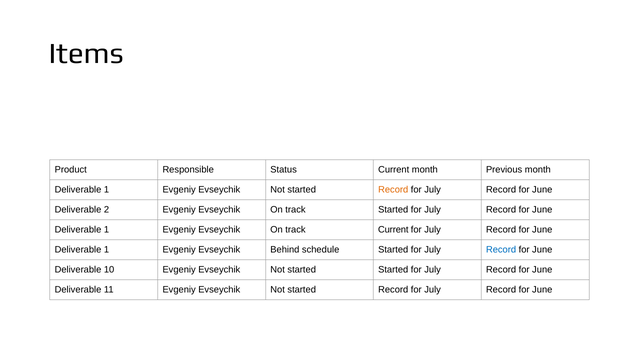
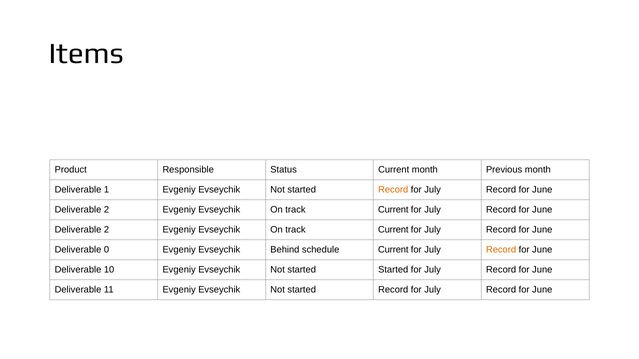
Started: Started -> Current (393, 210)
1: 1 -> 2 (107, 230)
1: 1 -> 0 (107, 250)
schedule Started: Started -> Current (393, 250)
Record colour: blue -> orange (501, 250)
